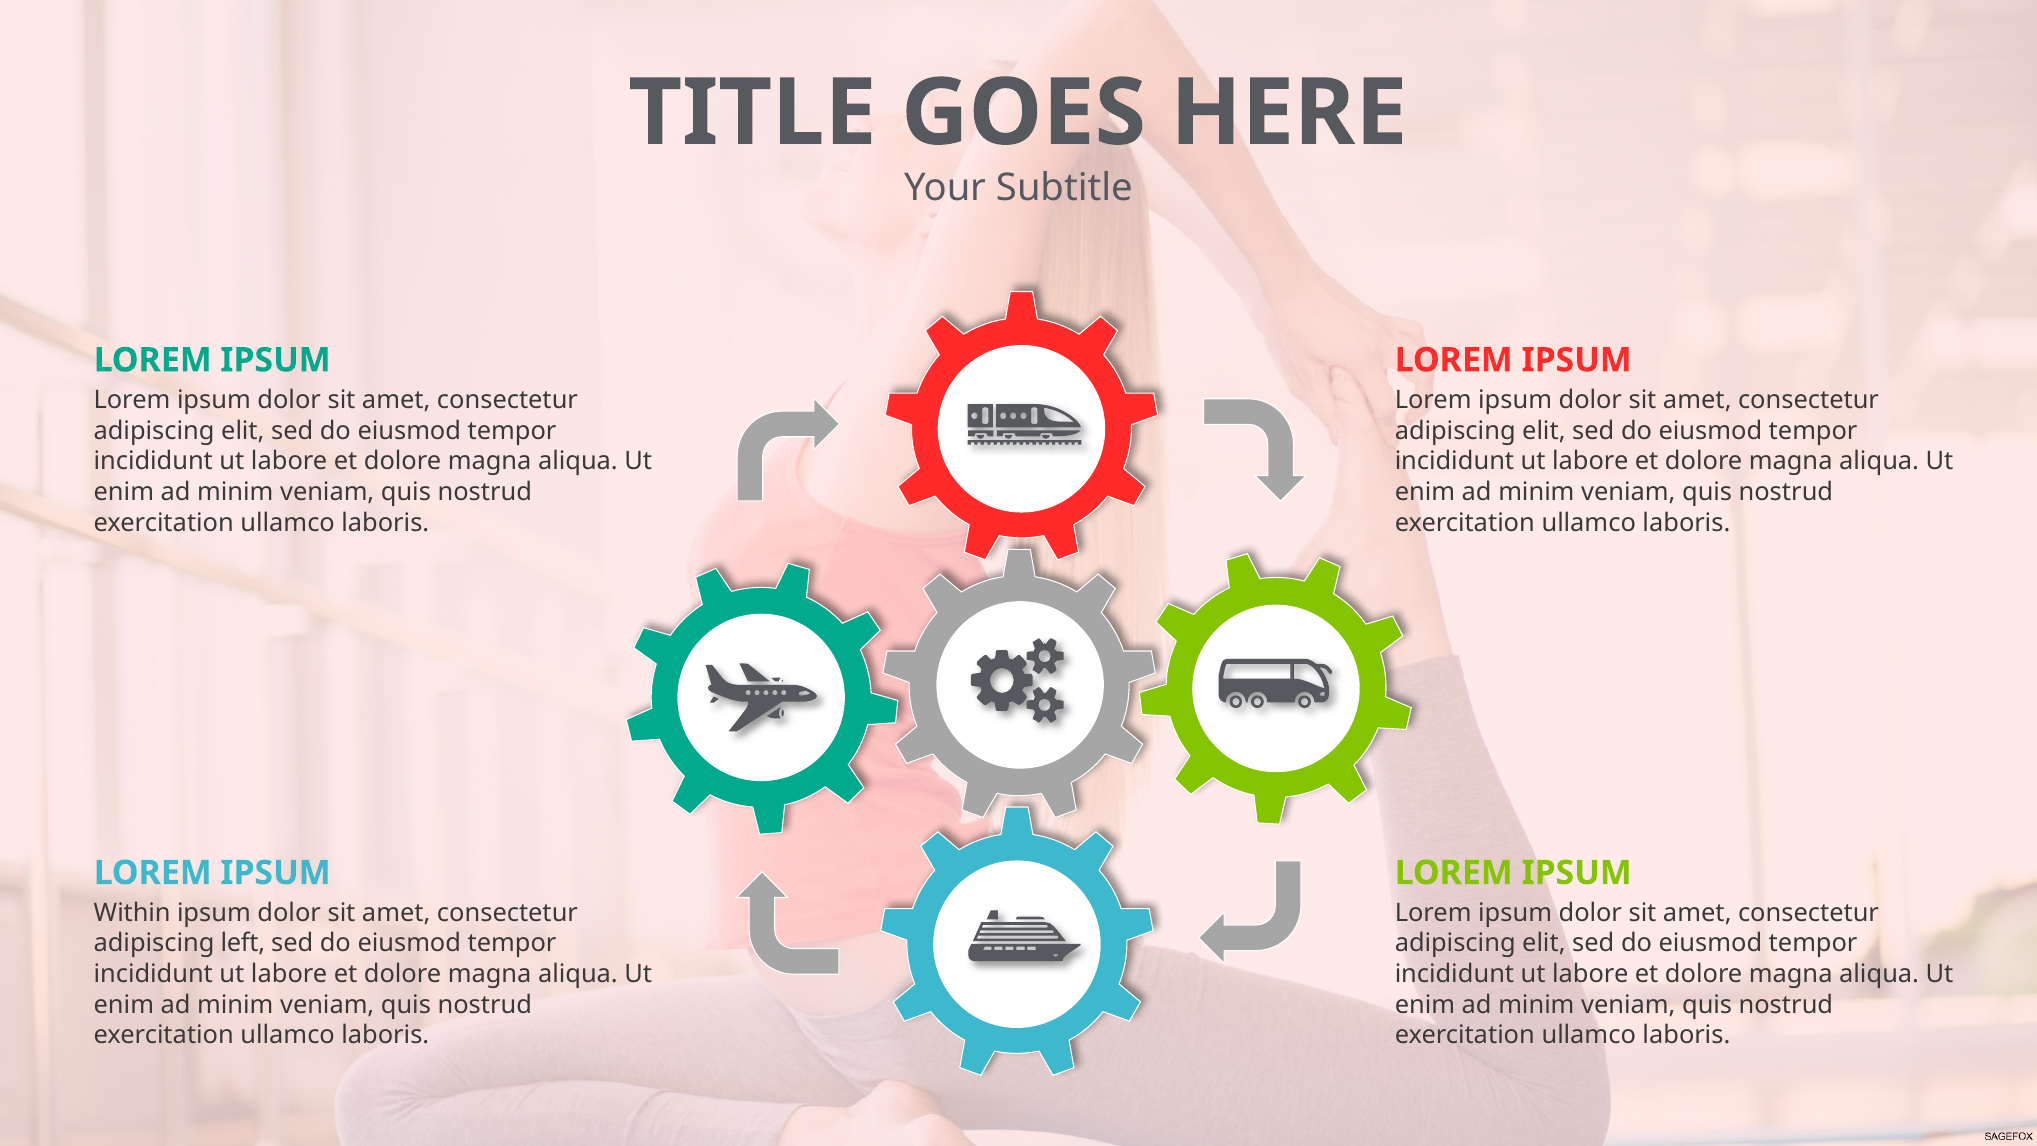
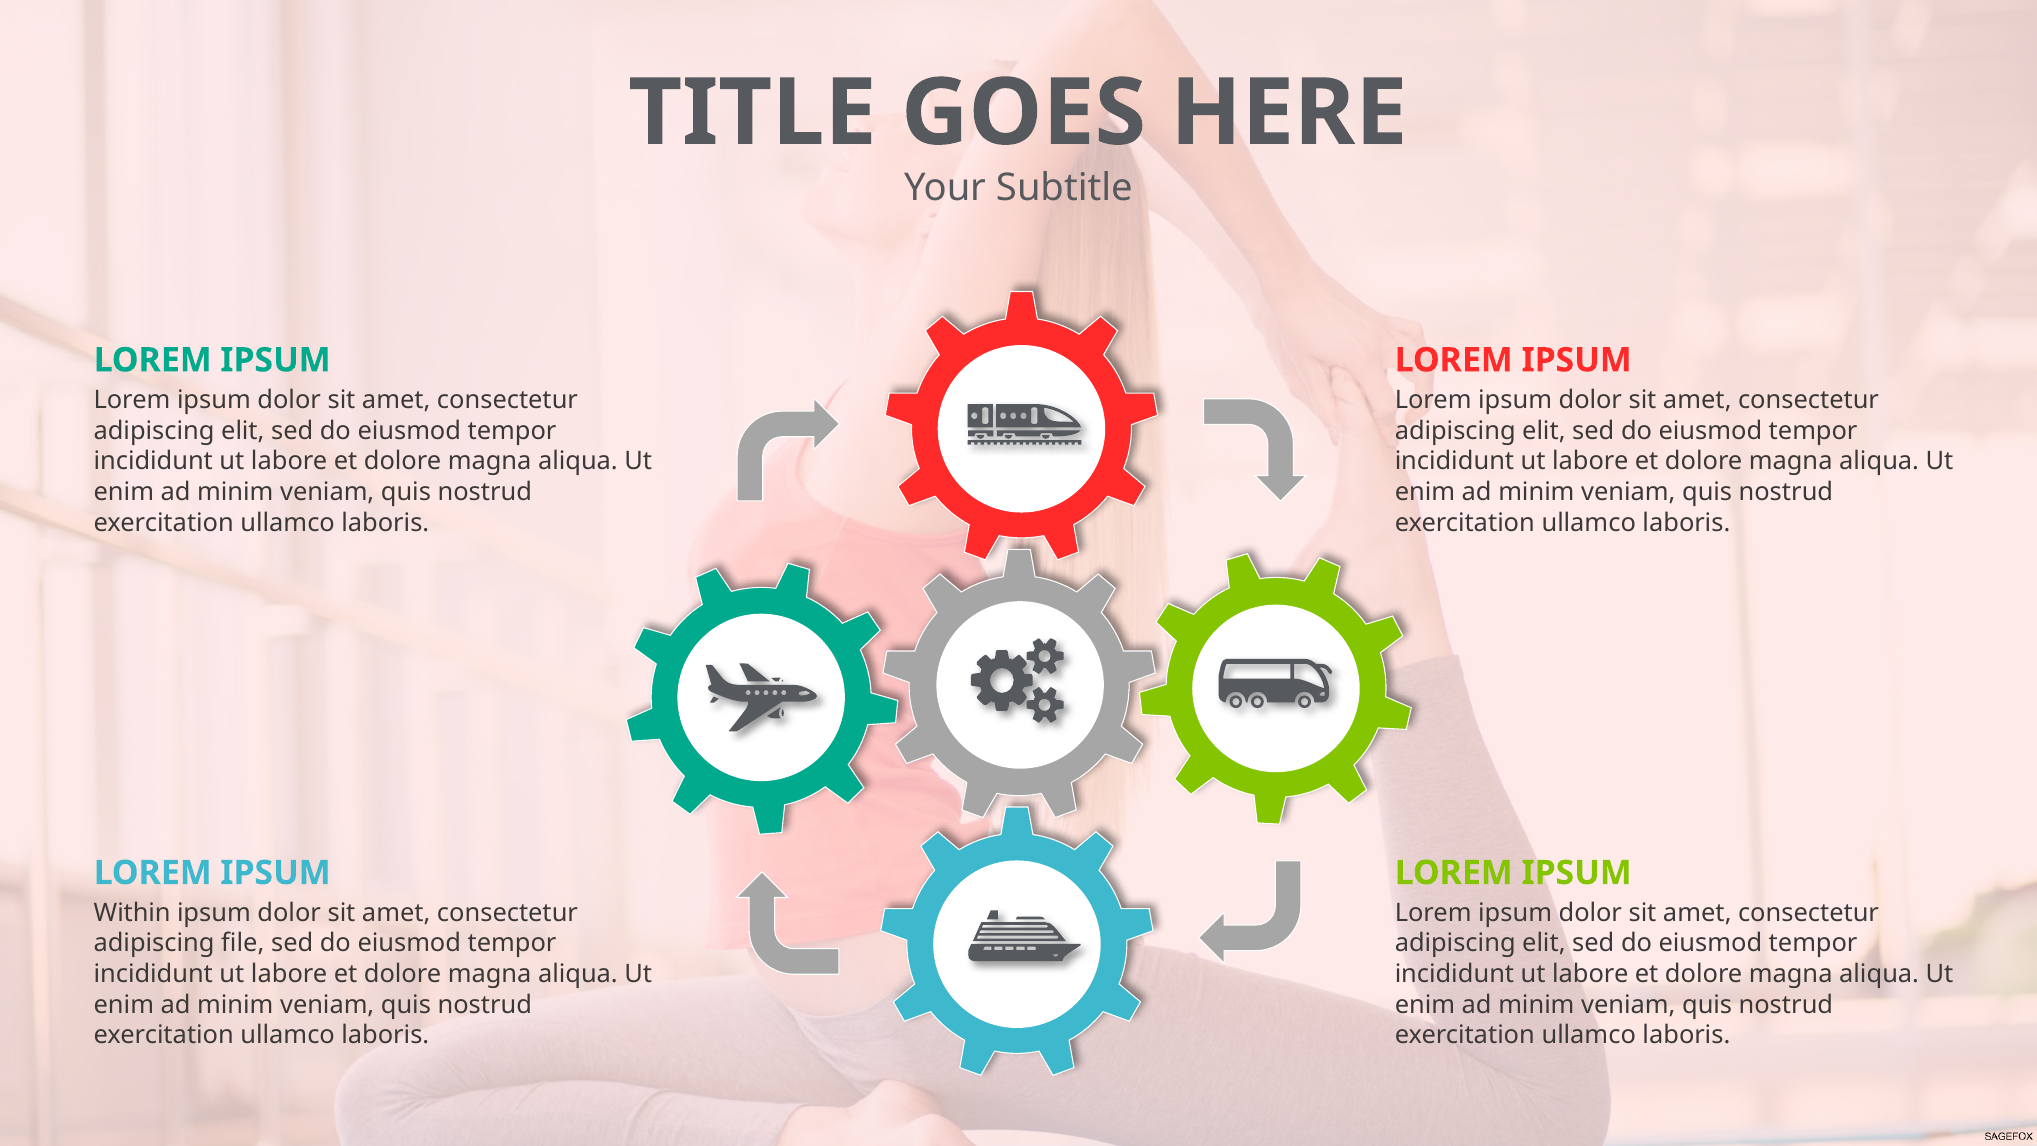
left: left -> file (243, 943)
